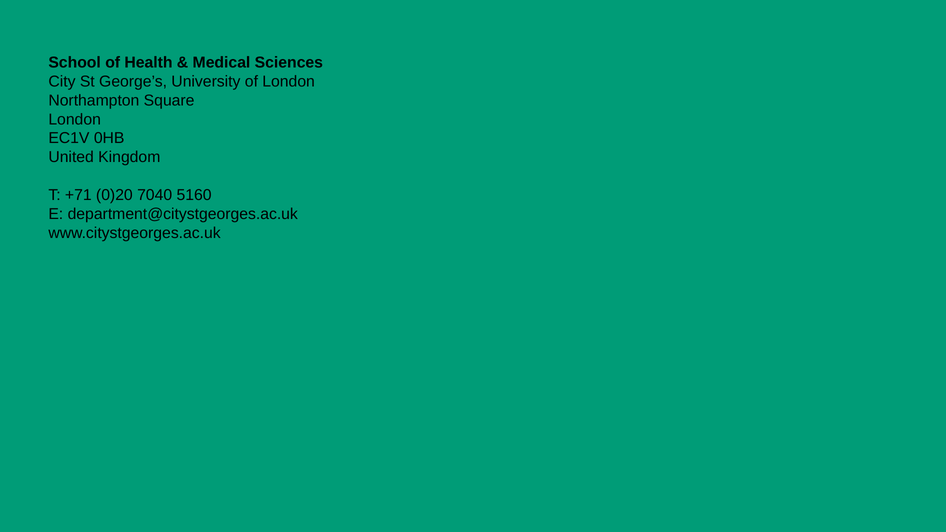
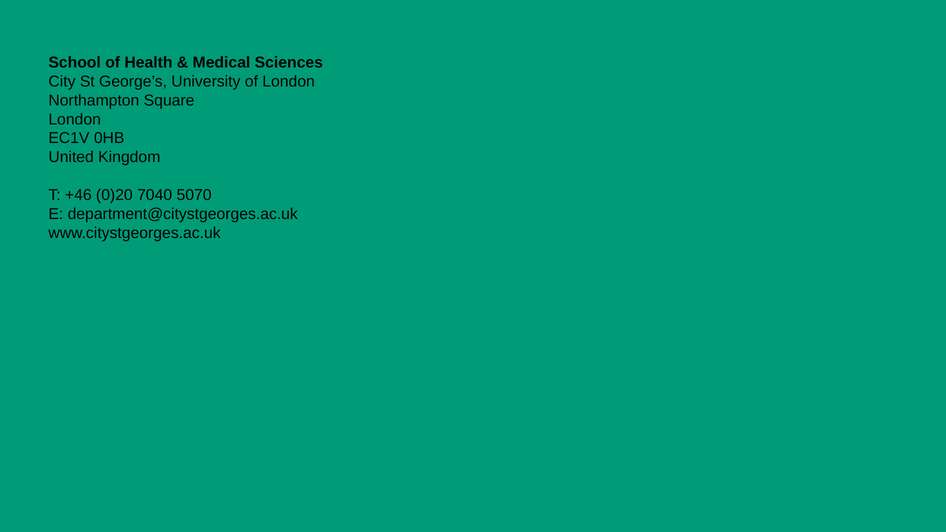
+71: +71 -> +46 (78, 195)
5160: 5160 -> 5070 (194, 195)
